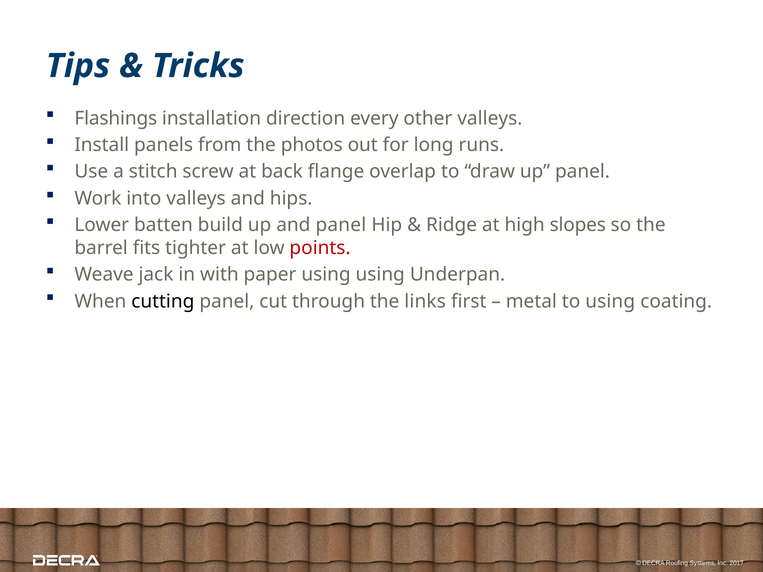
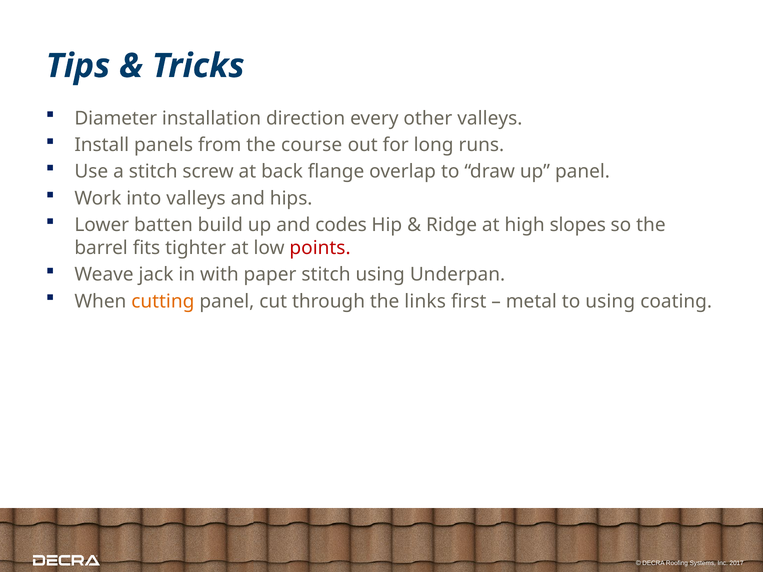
Flashings: Flashings -> Diameter (116, 118)
photos: photos -> course (312, 145)
and panel: panel -> codes (341, 225)
paper using: using -> stitch (326, 275)
cutting colour: black -> orange (163, 301)
